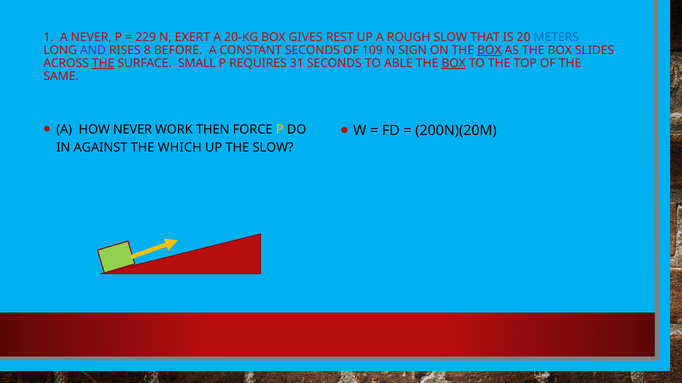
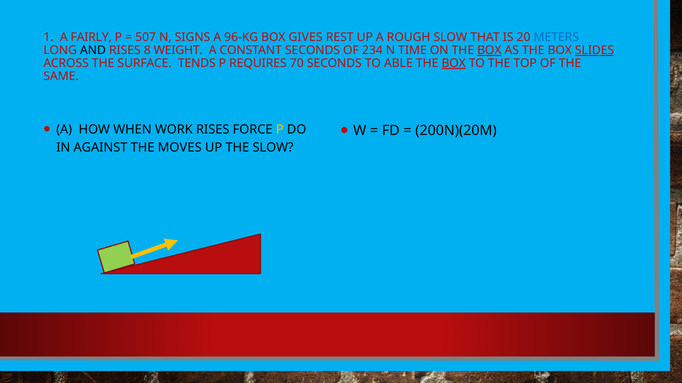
A NEVER: NEVER -> FAIRLY (91, 37)
229: 229 -> 507 (146, 37)
EXERT: EXERT -> SIGNS (193, 37)
20-KG: 20-KG -> 96-KG (241, 37)
AND colour: purple -> black (93, 50)
BEFORE: BEFORE -> WEIGHT (178, 50)
109: 109 -> 234 (372, 50)
SIGN: SIGN -> TIME (412, 50)
SLIDES underline: none -> present (595, 50)
THE underline: present -> none (103, 63)
SMALL: SMALL -> TENDS (197, 63)
31: 31 -> 70 (297, 63)
HOW NEVER: NEVER -> WHEN (132, 130)
WORK THEN: THEN -> RISES (213, 130)
WHICH: WHICH -> MOVES (180, 148)
